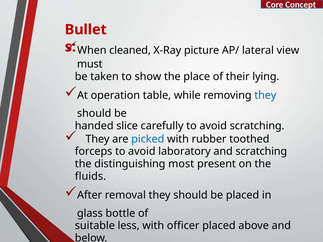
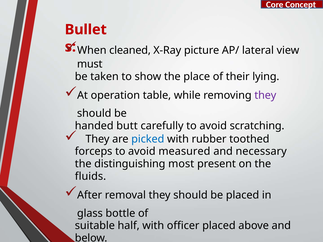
they colour: blue -> purple (265, 95)
slice: slice -> butt (127, 126)
laboratory: laboratory -> measured (184, 152)
and scratching: scratching -> necessary (261, 152)
less: less -> half (129, 226)
